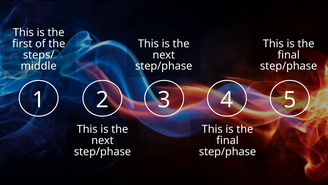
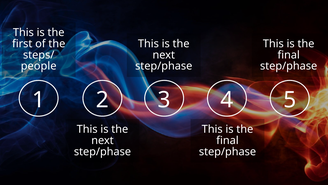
middle: middle -> people (39, 66)
